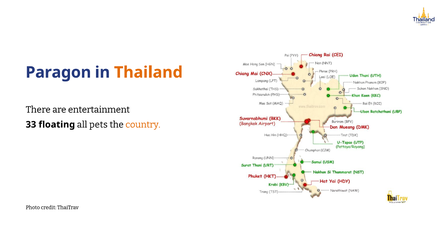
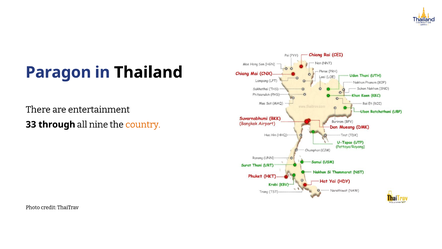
Thailand colour: orange -> black (148, 72)
floating: floating -> through (57, 124)
pets: pets -> nine (99, 124)
